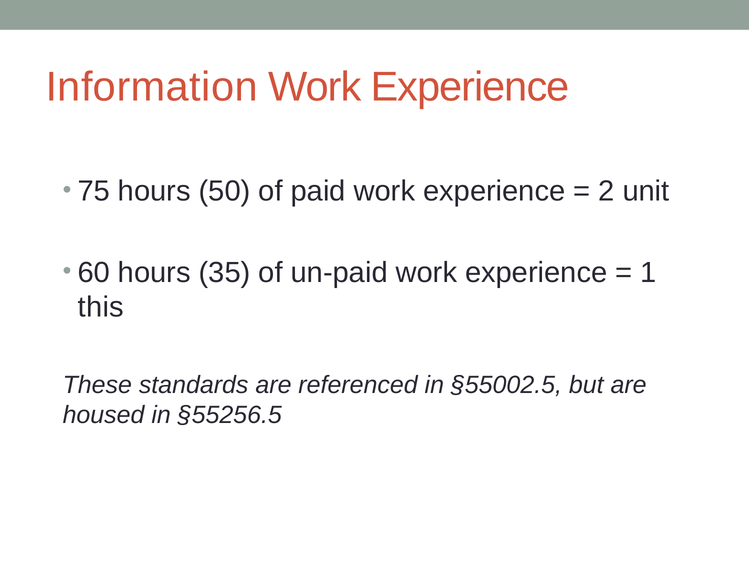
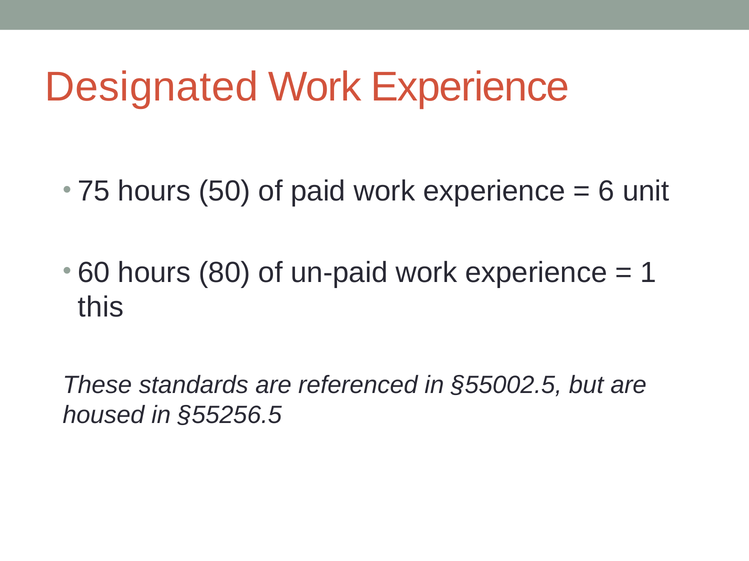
Information: Information -> Designated (152, 87)
2: 2 -> 6 (606, 191)
35: 35 -> 80 (225, 273)
